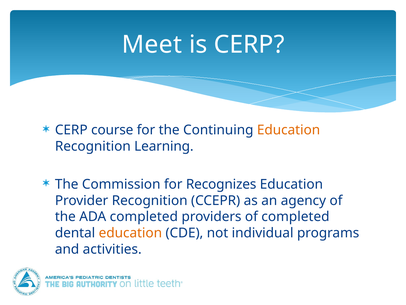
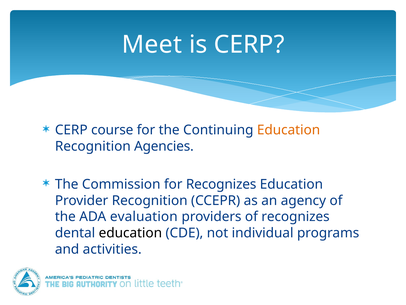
Learning: Learning -> Agencies (164, 146)
ADA completed: completed -> evaluation (144, 216)
of completed: completed -> recognizes (296, 216)
education colour: orange -> black (130, 233)
